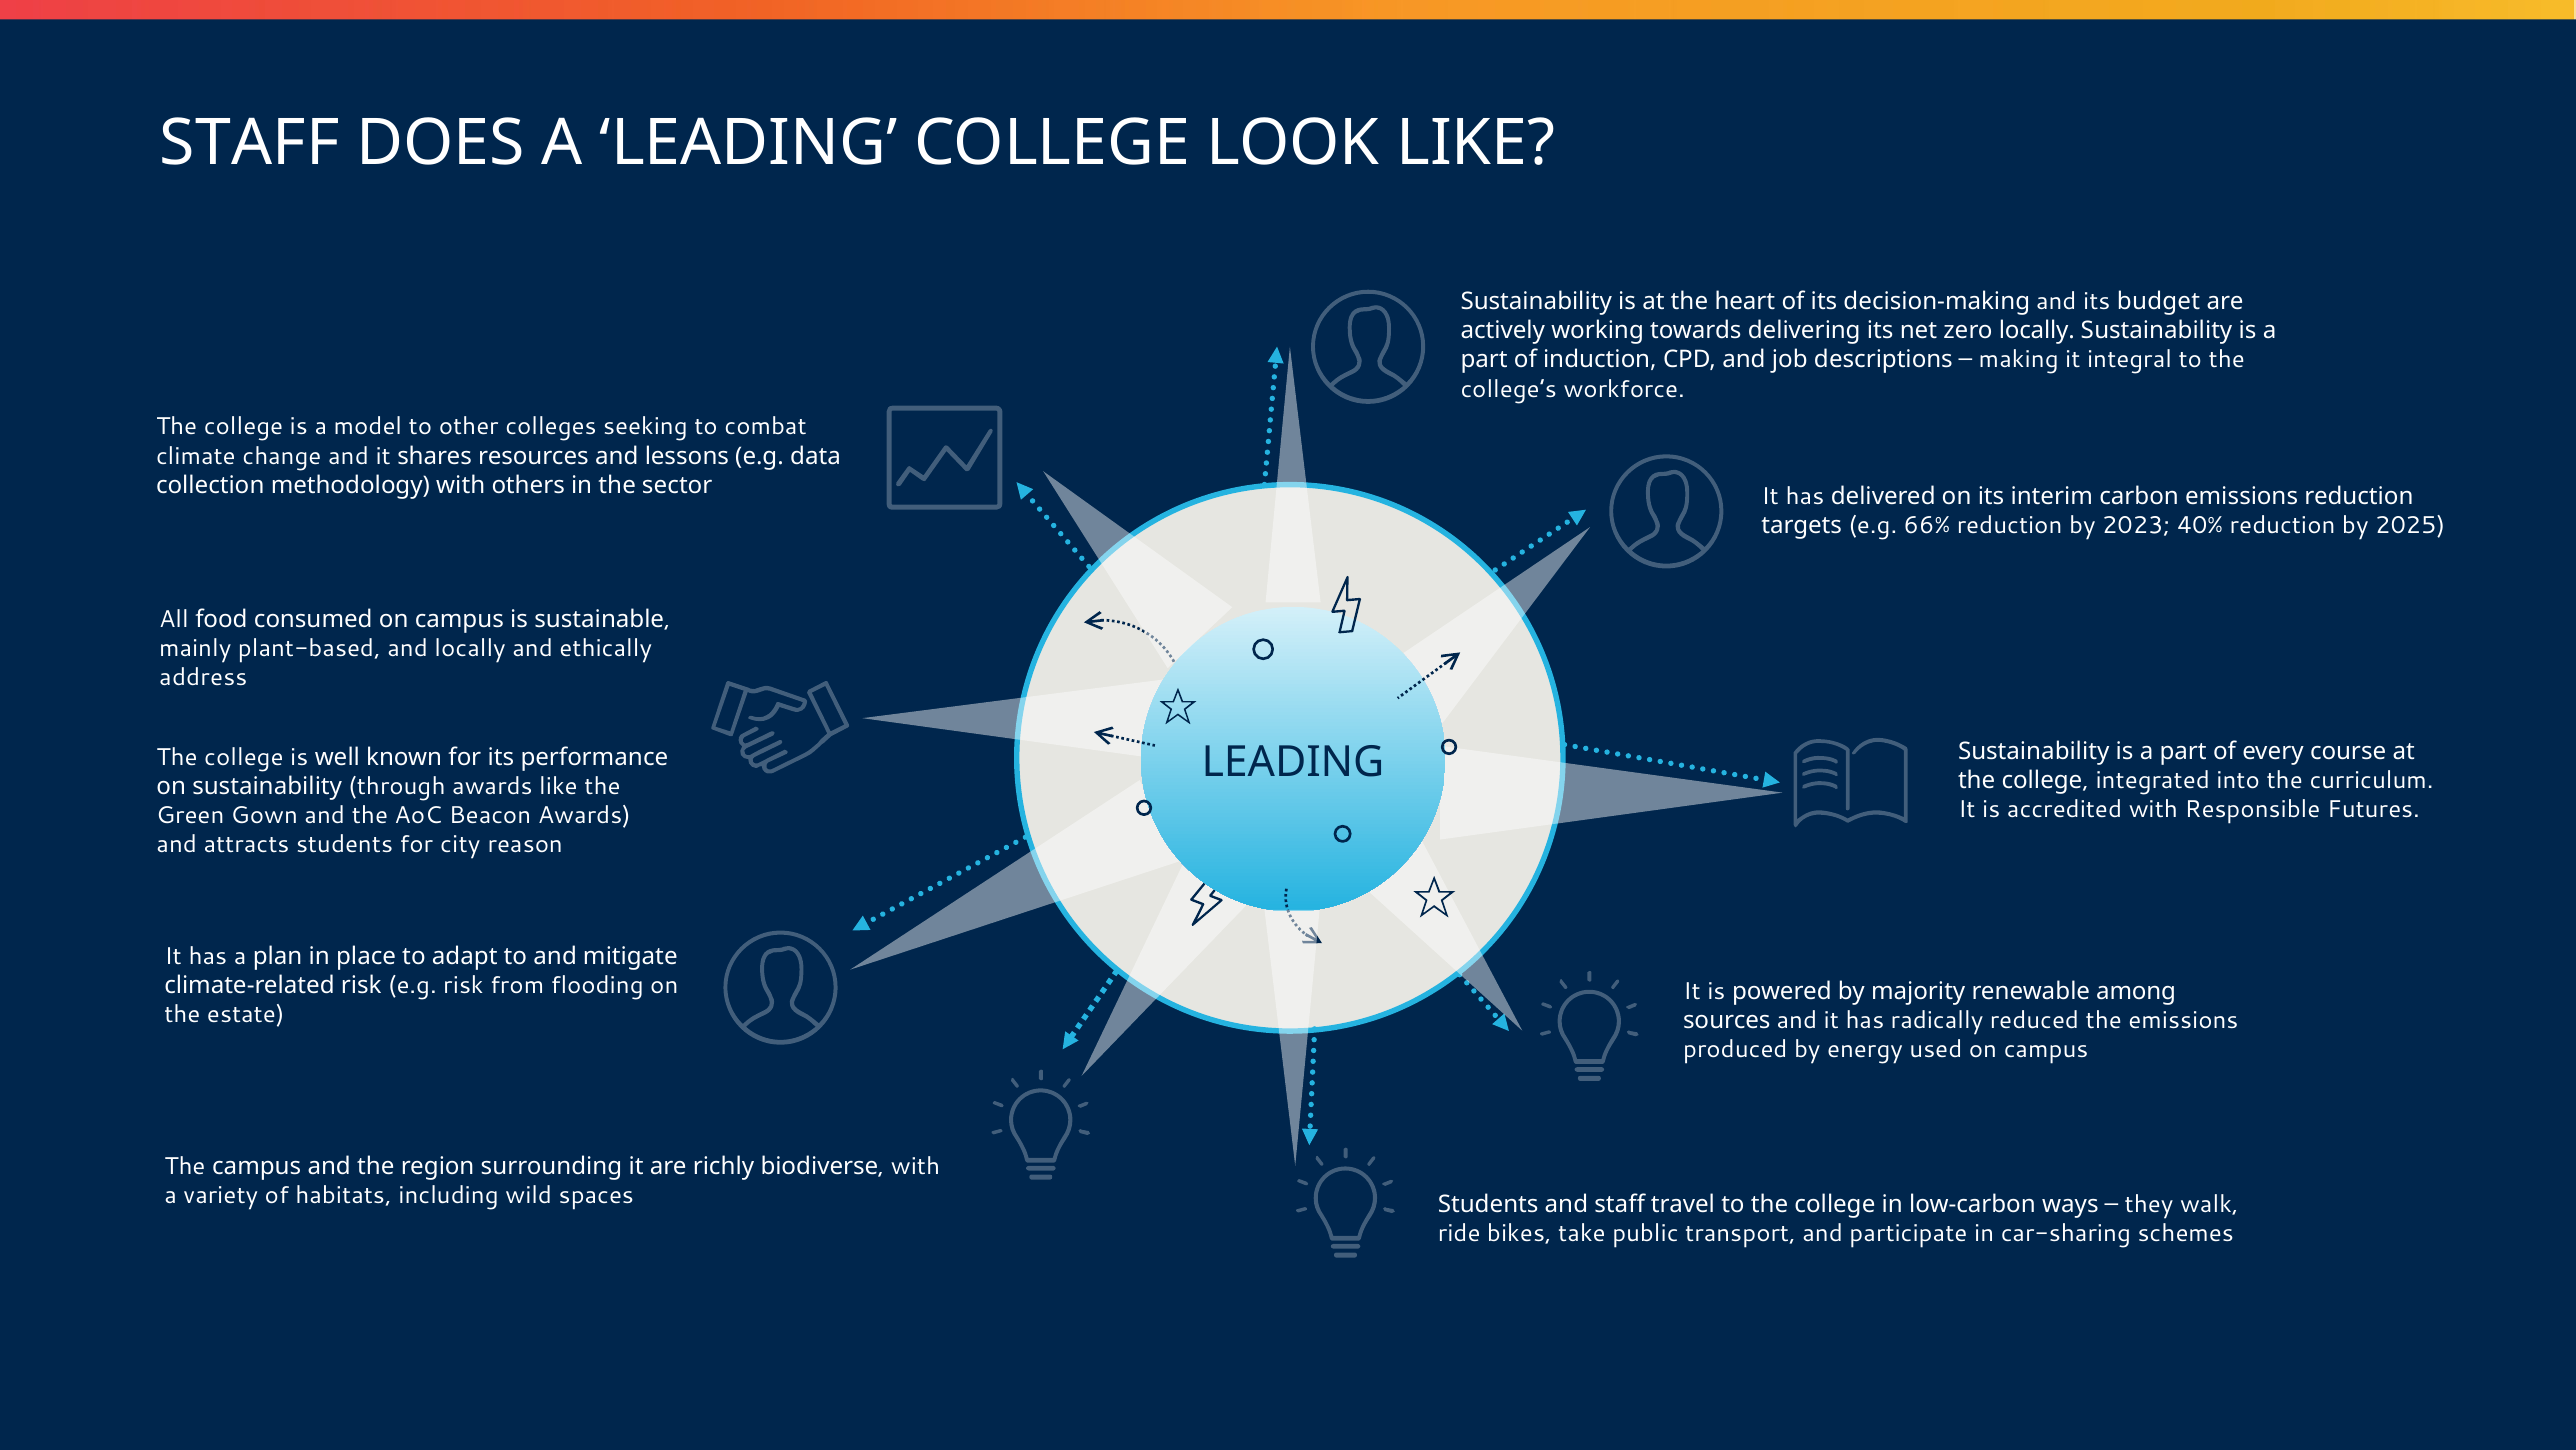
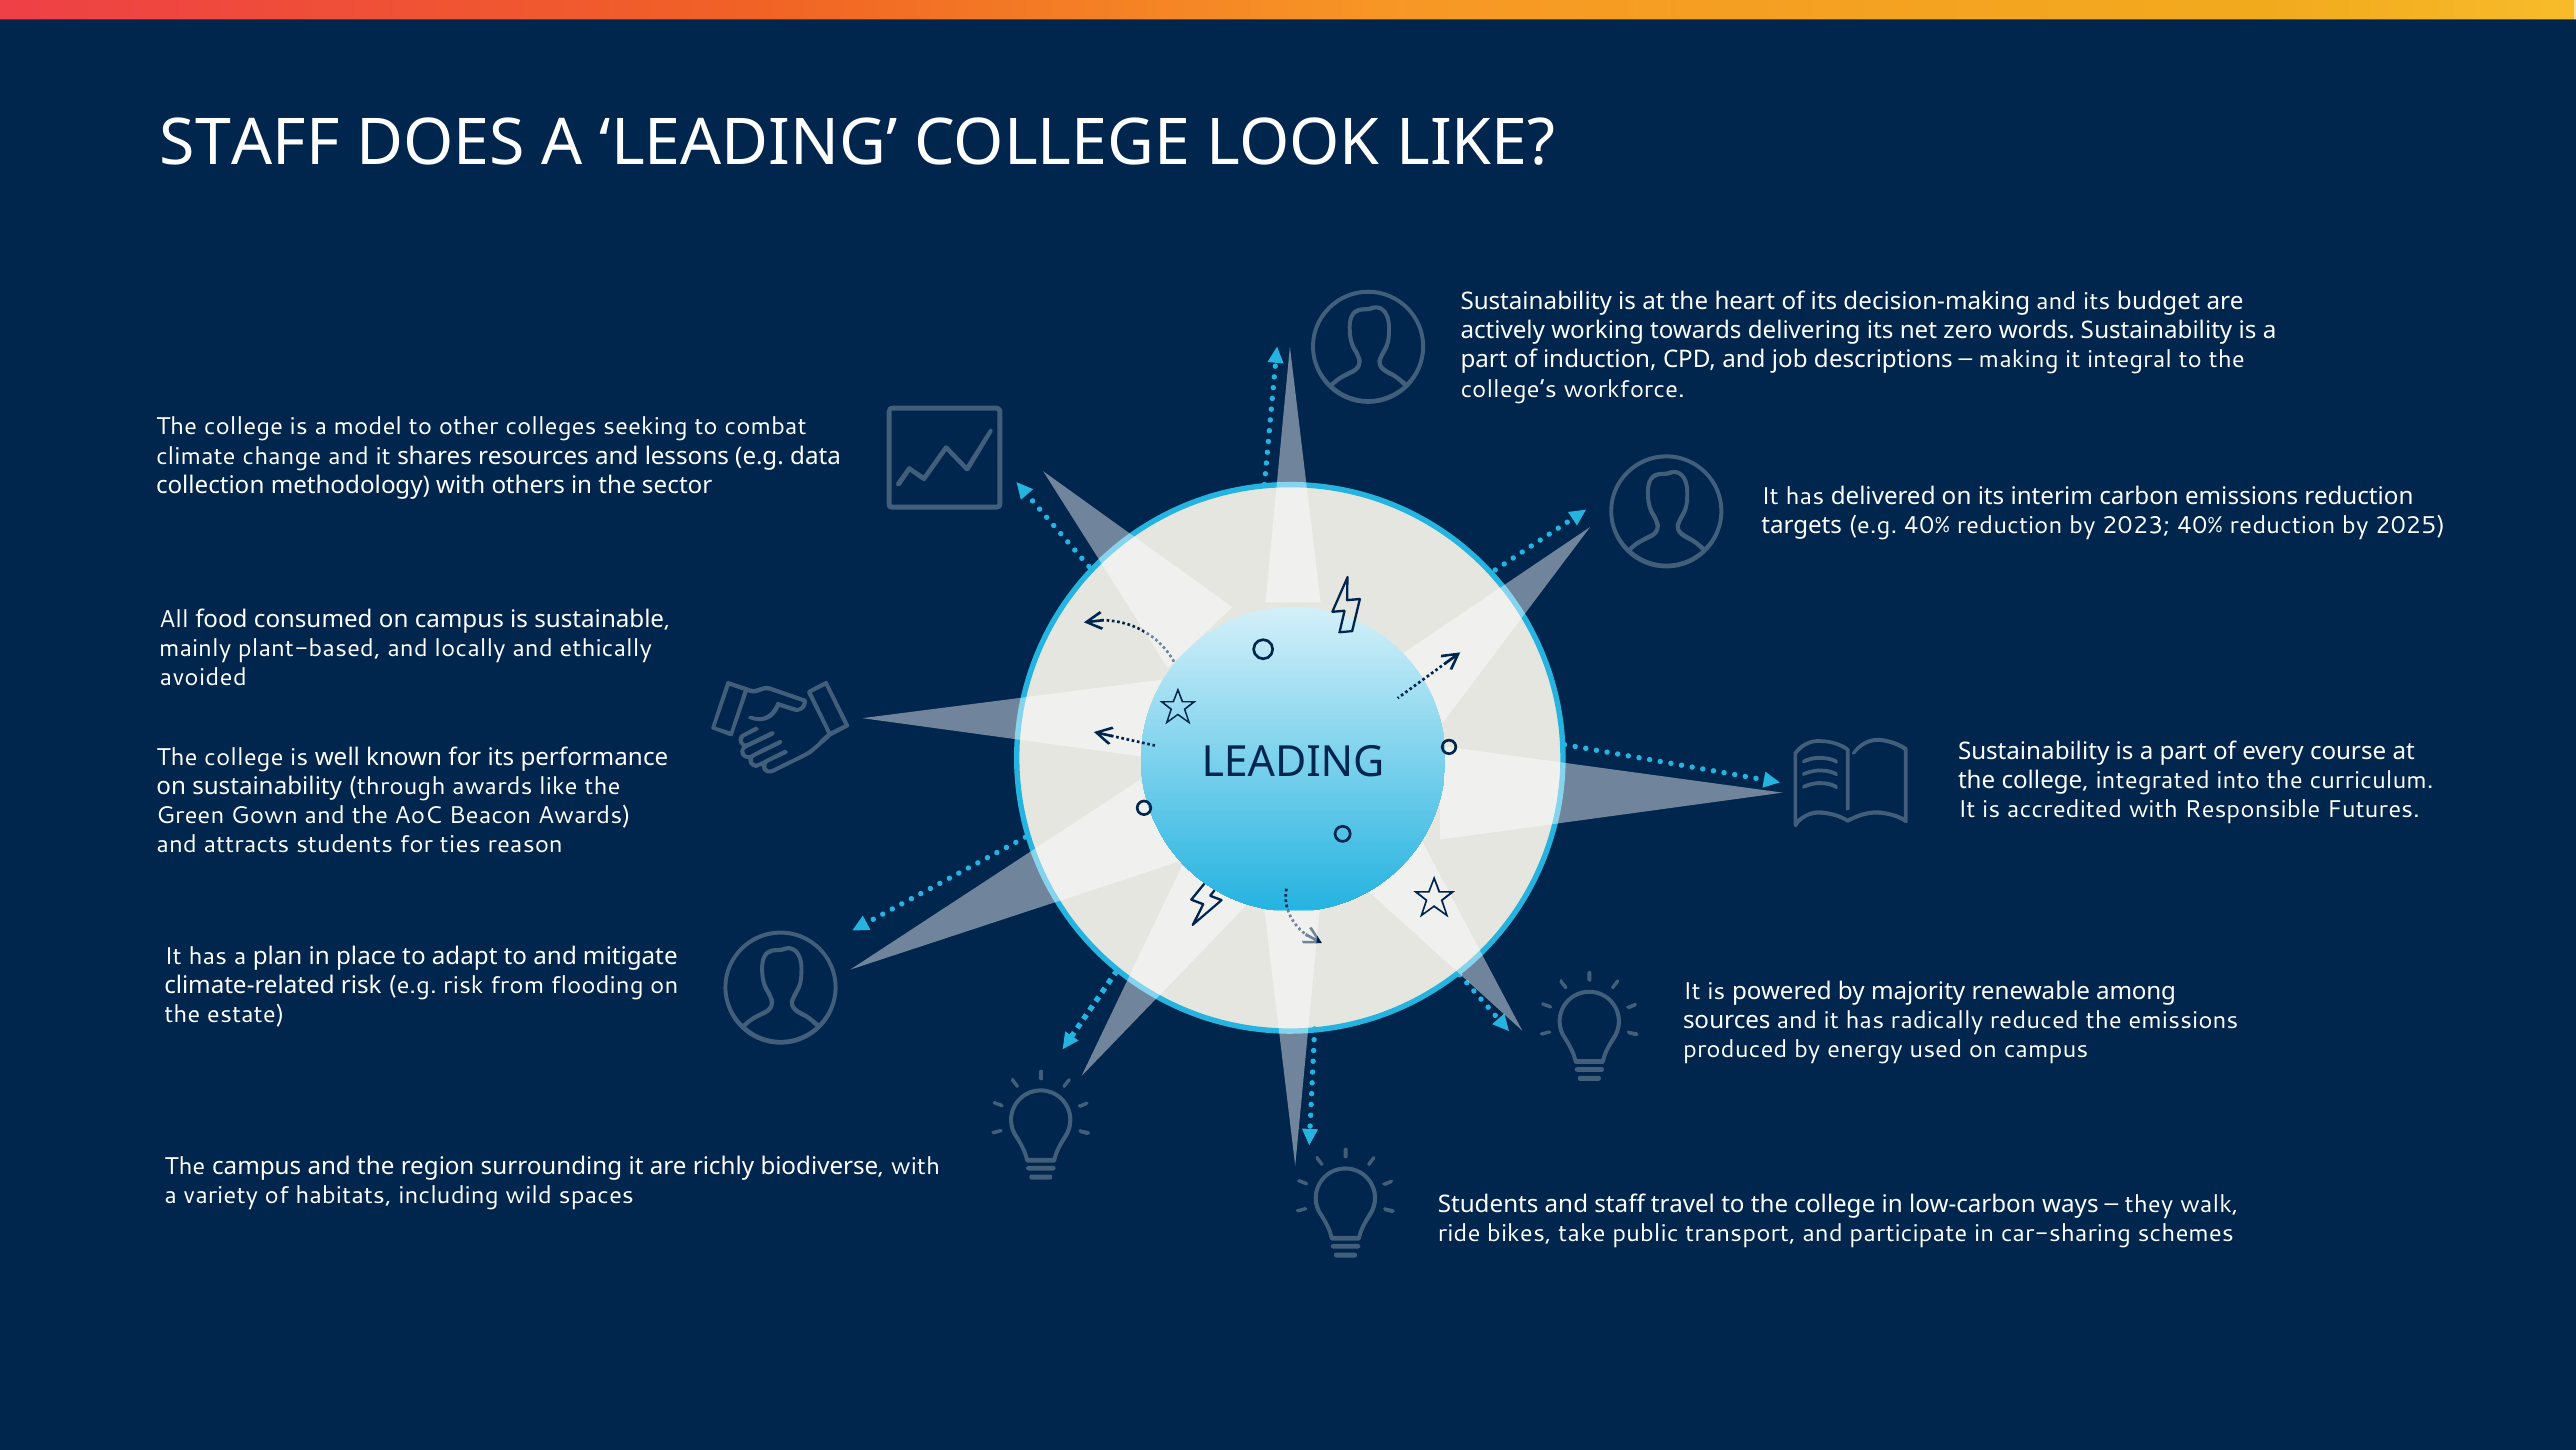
zero locally: locally -> words (2037, 331)
e.g 66%: 66% -> 40% (1927, 526)
address: address -> avoided (203, 678)
city: city -> ties (460, 844)
